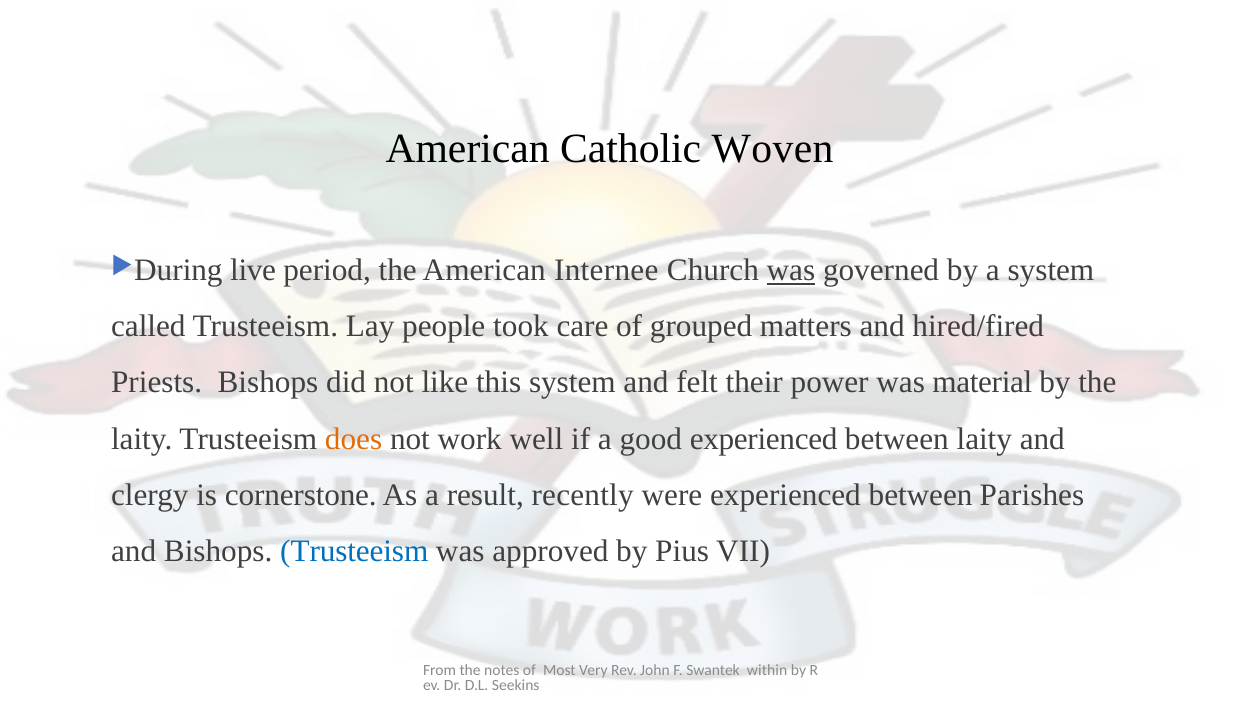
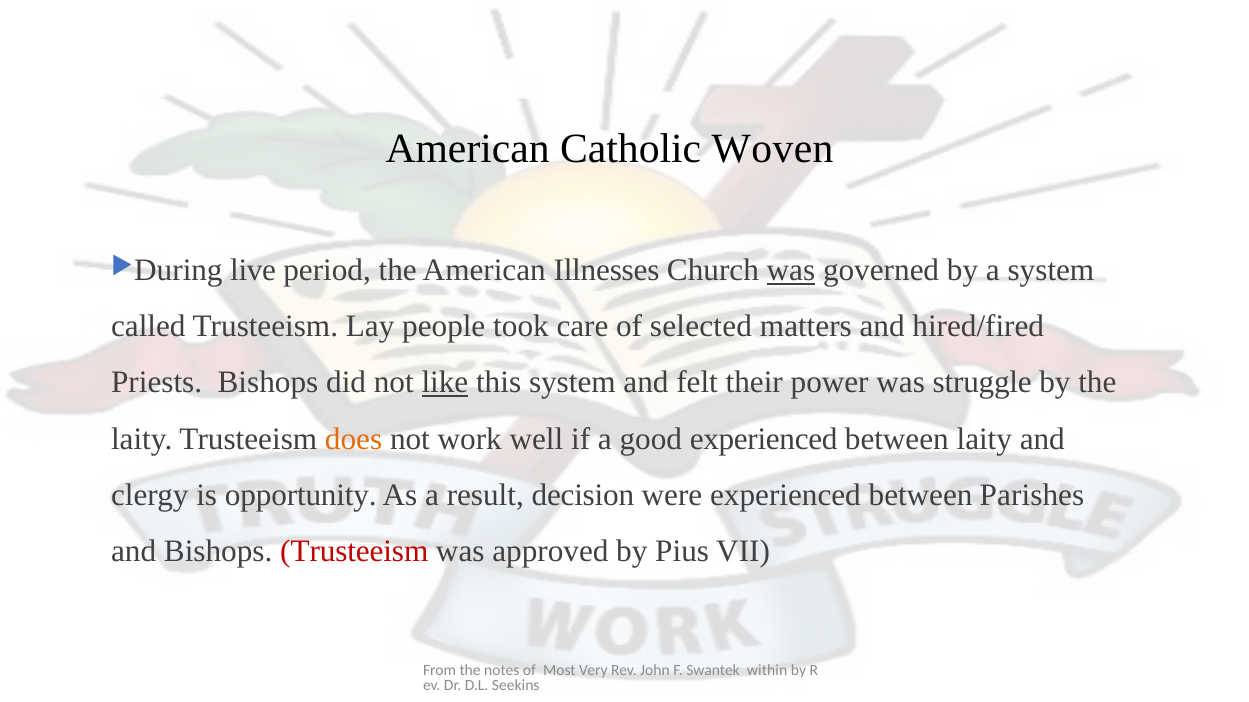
Internee: Internee -> Illnesses (607, 270)
grouped: grouped -> selected (701, 327)
like underline: none -> present (445, 383)
material: material -> struggle (982, 383)
cornerstone: cornerstone -> opportunity (301, 495)
recently: recently -> decision (583, 495)
Trusteeism colour: blue -> red (354, 551)
